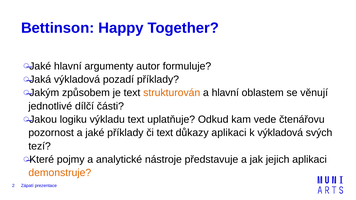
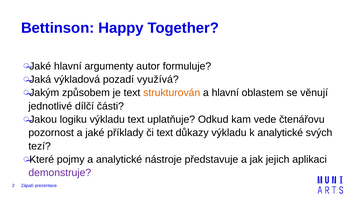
pozadí příklady: příklady -> využívá (158, 80)
důkazy aplikaci: aplikaci -> výkladu (229, 133)
k výkladová: výkladová -> analytické (280, 133)
demonstruje colour: orange -> purple (60, 173)
